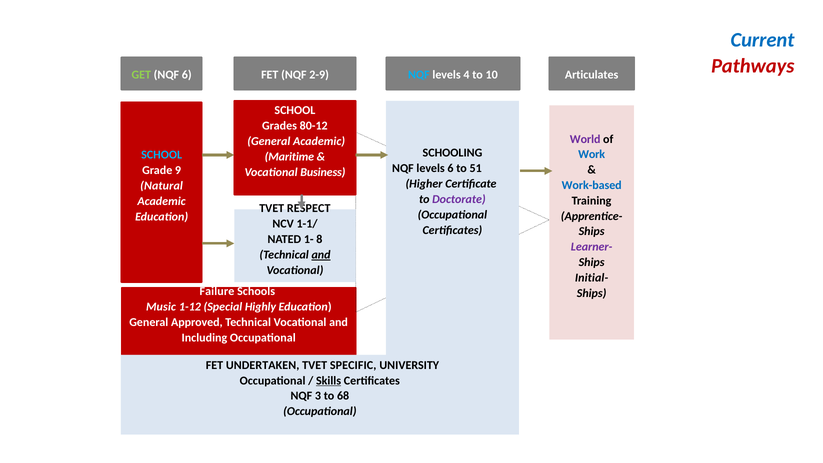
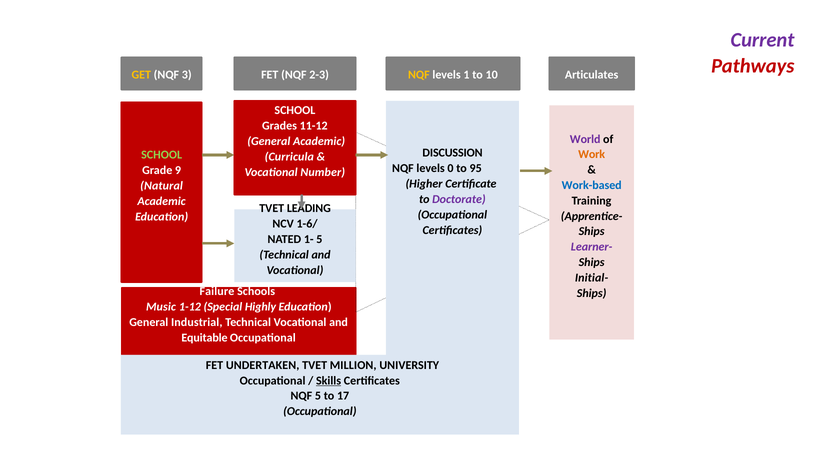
Current colour: blue -> purple (762, 40)
GET colour: light green -> yellow (141, 75)
NQF 6: 6 -> 3 (187, 75)
2-9: 2-9 -> 2-3 (319, 75)
NQF colour: light blue -> yellow (419, 75)
4: 4 -> 1 (466, 75)
80-12: 80-12 -> 11-12 (314, 126)
SCHOOLING: SCHOOLING -> DISCUSSION (453, 153)
Work colour: blue -> orange (592, 154)
SCHOOL colour: light blue -> light green (162, 155)
Maritime: Maritime -> Curricula (289, 157)
levels 6: 6 -> 0 (451, 168)
51: 51 -> 95 (476, 168)
Business: Business -> Number (323, 172)
RESPECT: RESPECT -> LEADING (309, 208)
1-1/: 1-1/ -> 1-6/ (307, 224)
1- 8: 8 -> 5 (319, 239)
and underline: present -> none (321, 255)
Approved: Approved -> Industrial (197, 322)
Including: Including -> Equitable (204, 338)
SPECIFIC: SPECIFIC -> MILLION (353, 365)
NQF 3: 3 -> 5 (318, 396)
68: 68 -> 17 (343, 396)
